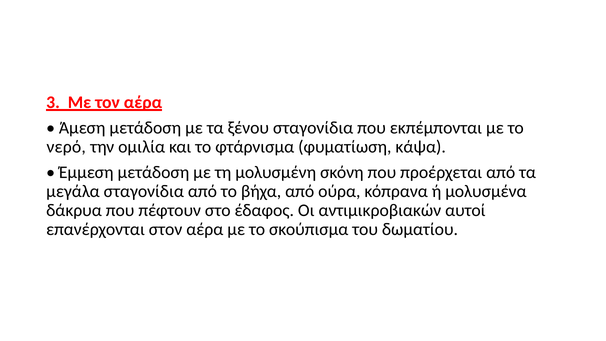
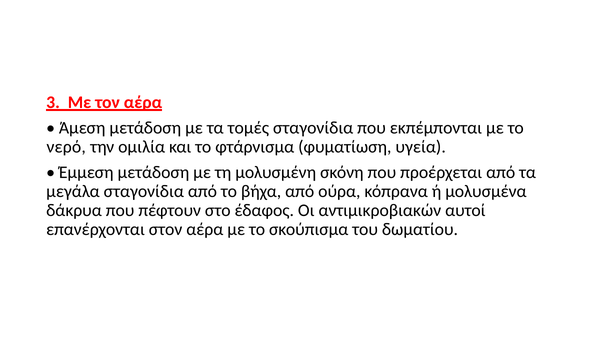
ξένου: ξένου -> τομές (248, 128)
κάψα: κάψα -> υγεία (421, 147)
